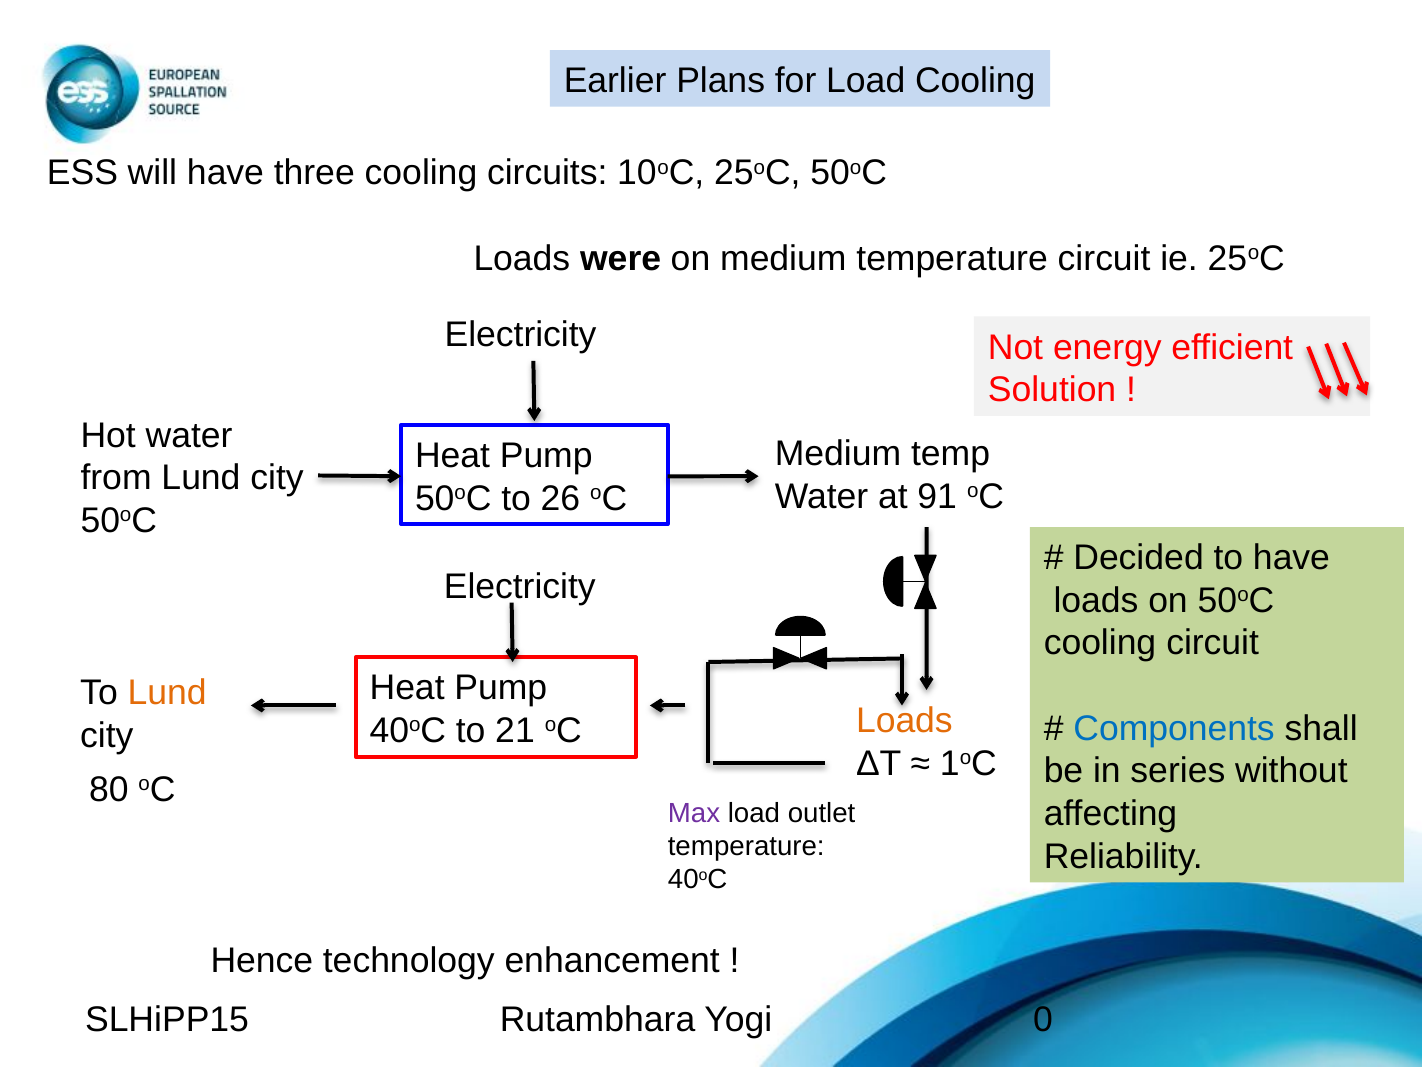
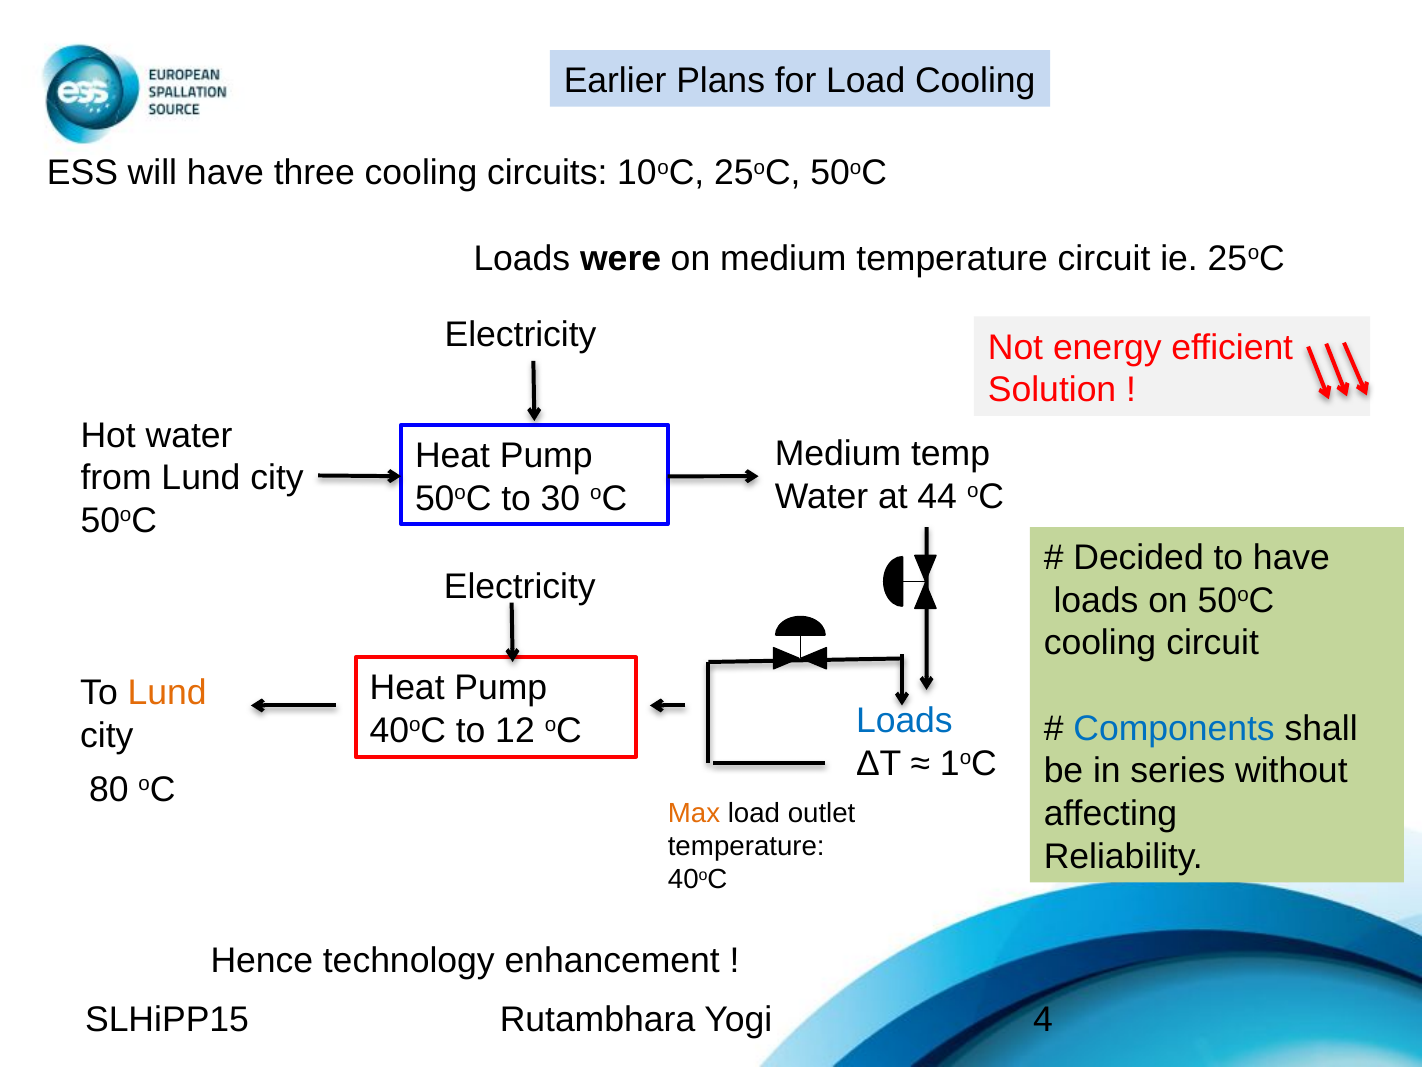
91: 91 -> 44 (937, 496)
26: 26 -> 30 (560, 498)
21: 21 -> 12 (515, 731)
Loads colour: orange -> blue (904, 720)
Max colour: purple -> orange (694, 813)
0: 0 -> 4 (1043, 1019)
